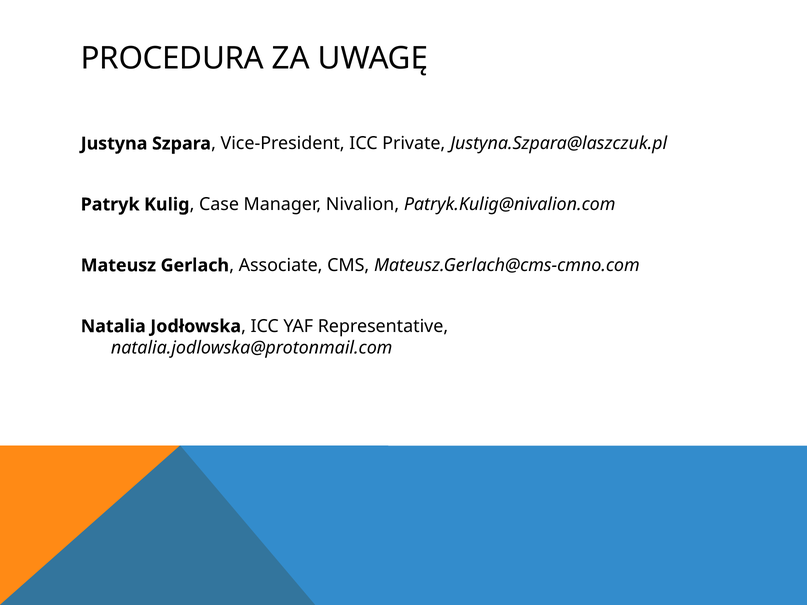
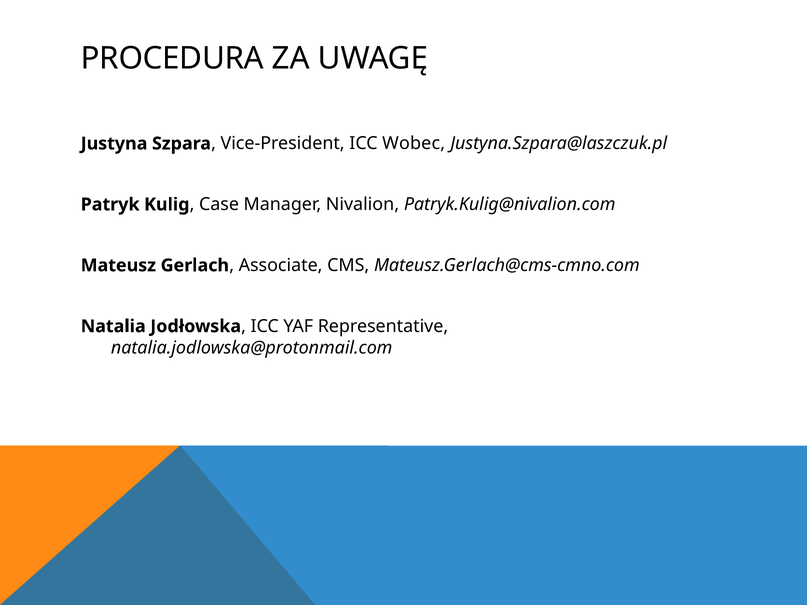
Private: Private -> Wobec (414, 144)
